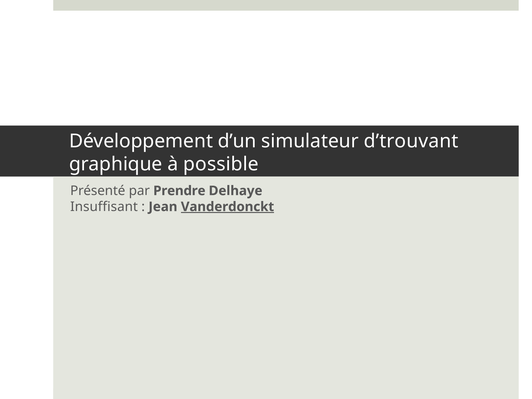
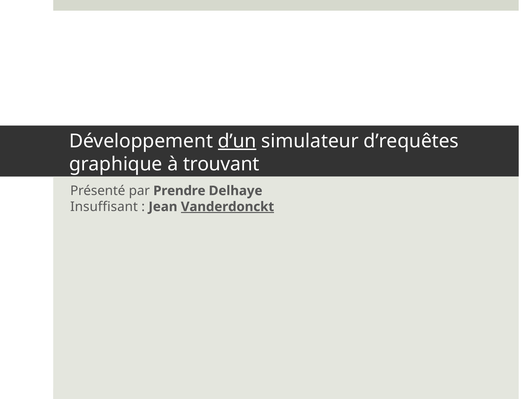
d’un underline: none -> present (237, 141)
d’trouvant: d’trouvant -> d’requêtes (411, 141)
possible: possible -> trouvant (221, 164)
